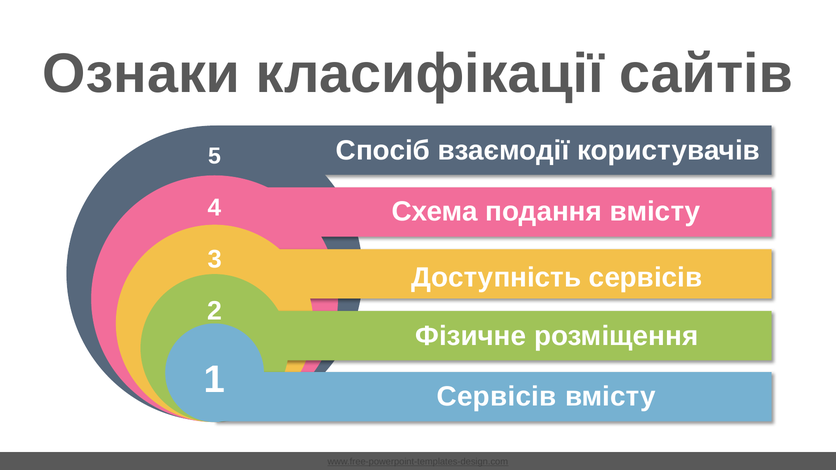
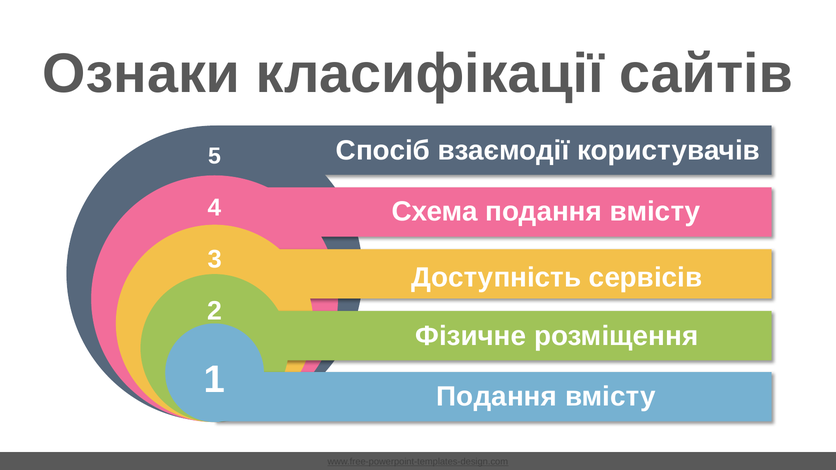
Сервісів: Сервісів -> Подання (497, 397)
